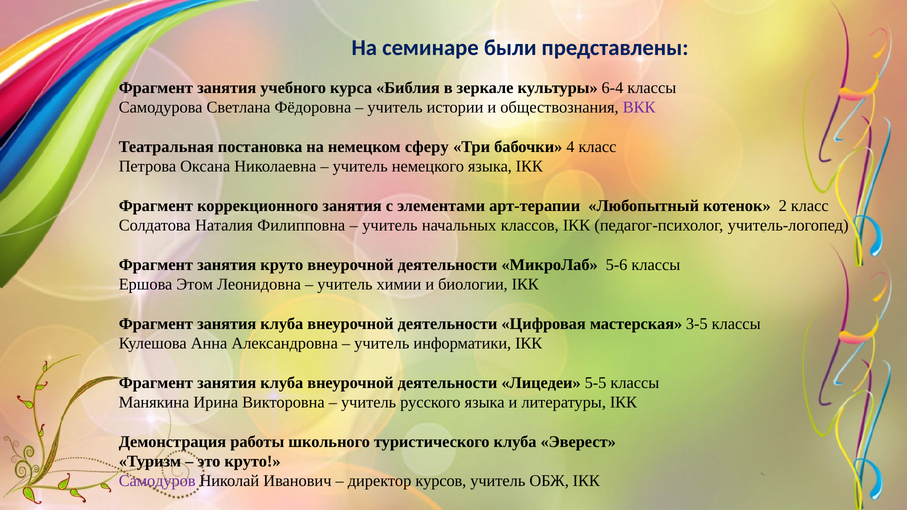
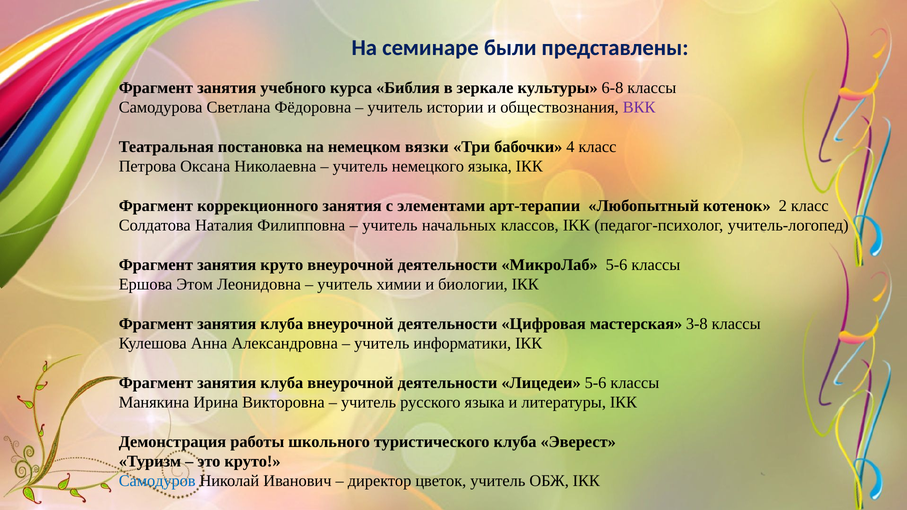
6-4: 6-4 -> 6-8 (612, 88)
сферу: сферу -> вязки (427, 147)
3-5: 3-5 -> 3-8 (697, 324)
Лицедеи 5-5: 5-5 -> 5-6 (596, 383)
Самодуров colour: purple -> blue (157, 481)
курсов: курсов -> цветок (441, 481)
